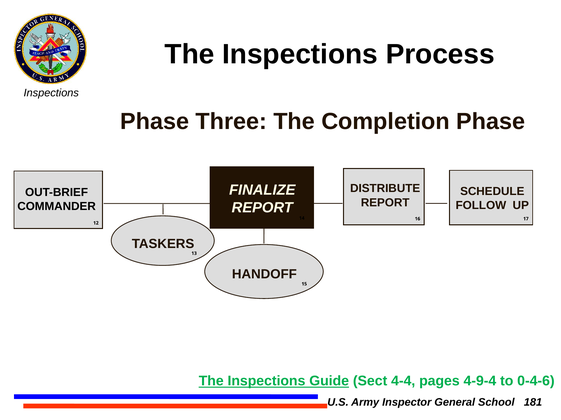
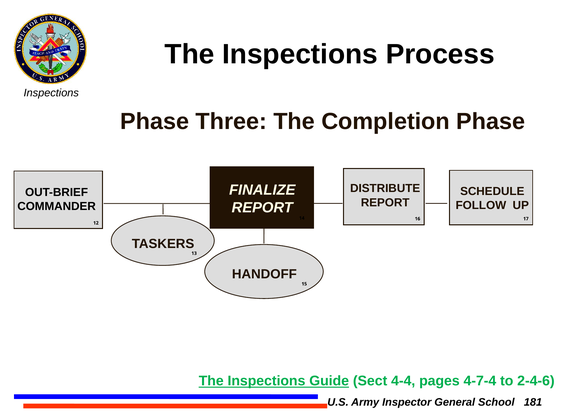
4-9-4: 4-9-4 -> 4-7-4 (480, 382)
0-4-6: 0-4-6 -> 2-4-6 (536, 382)
